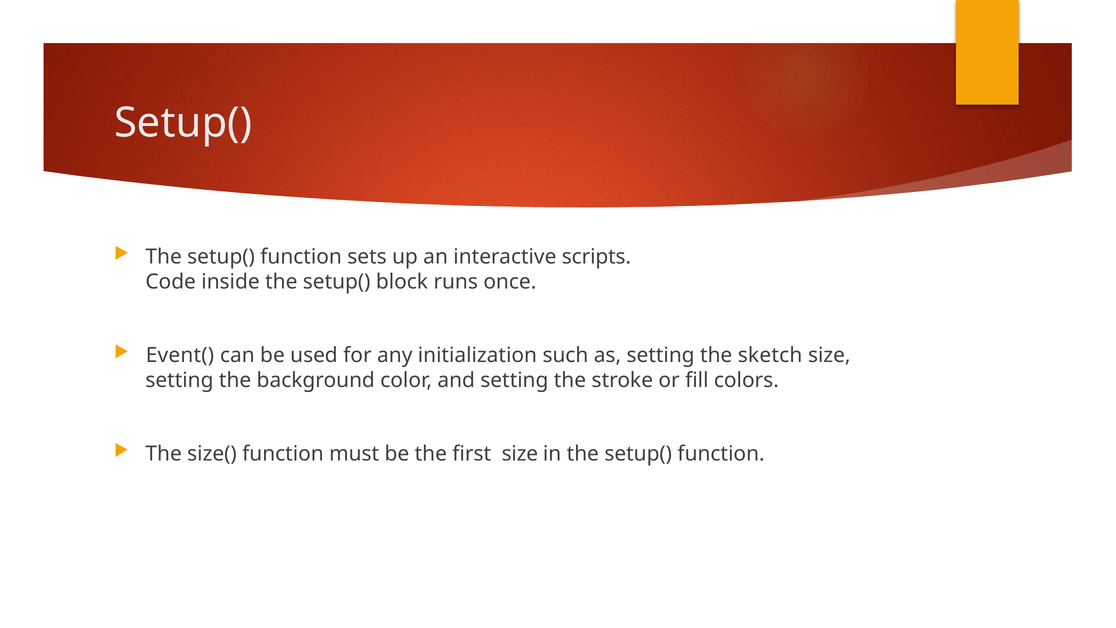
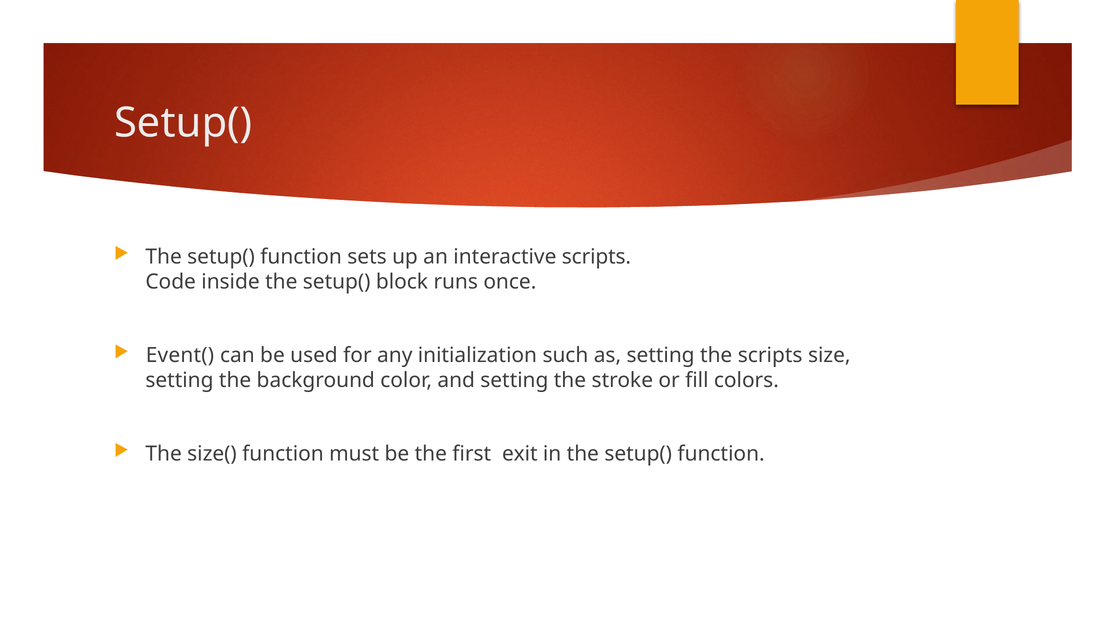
the sketch: sketch -> scripts (770, 355)
first size: size -> exit (520, 454)
